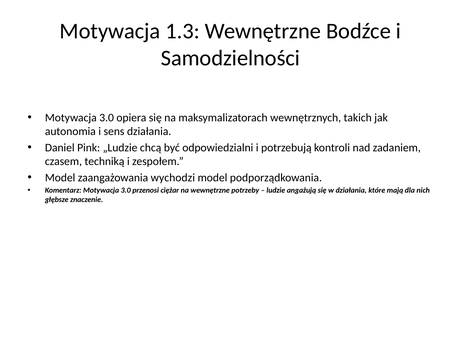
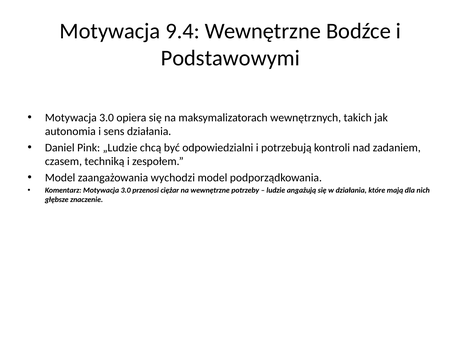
1.3: 1.3 -> 9.4 (183, 31)
Samodzielności: Samodzielności -> Podstawowymi (230, 58)
